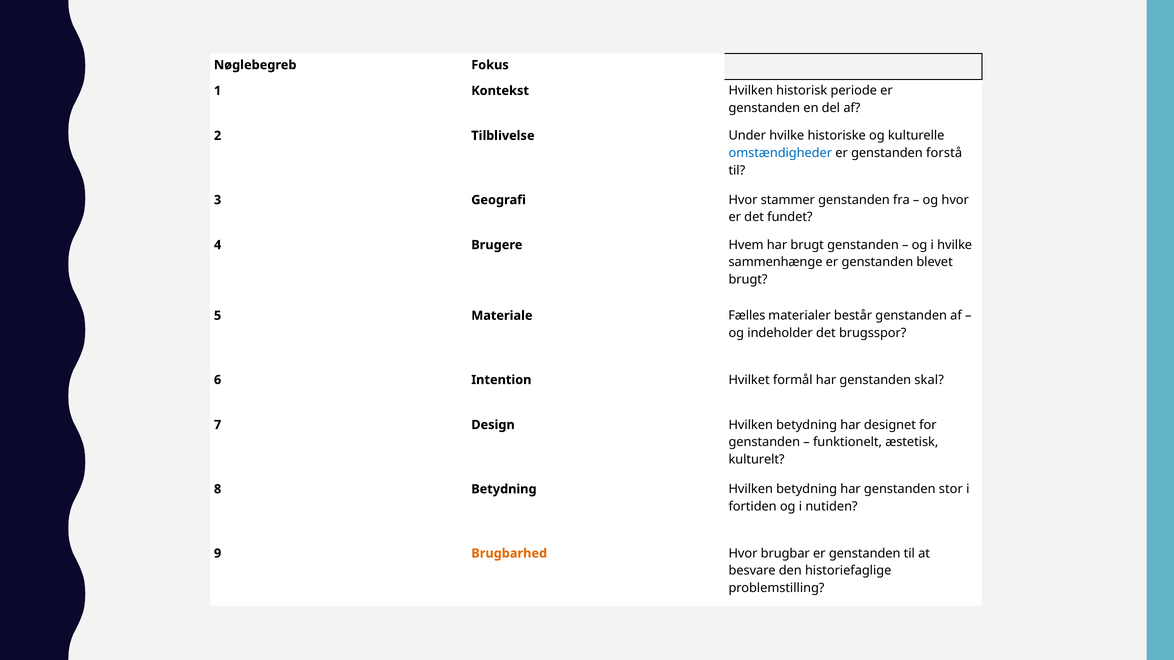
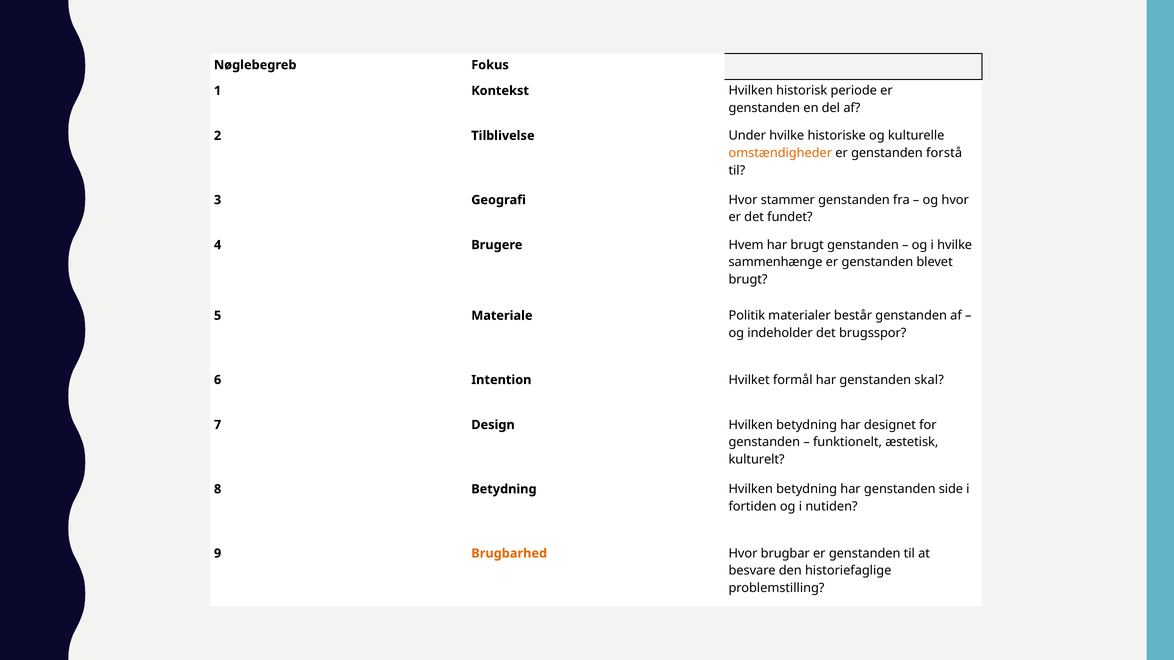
omstændigheder colour: blue -> orange (780, 153)
Fælles: Fælles -> Politik (747, 316)
stor: stor -> side (951, 489)
